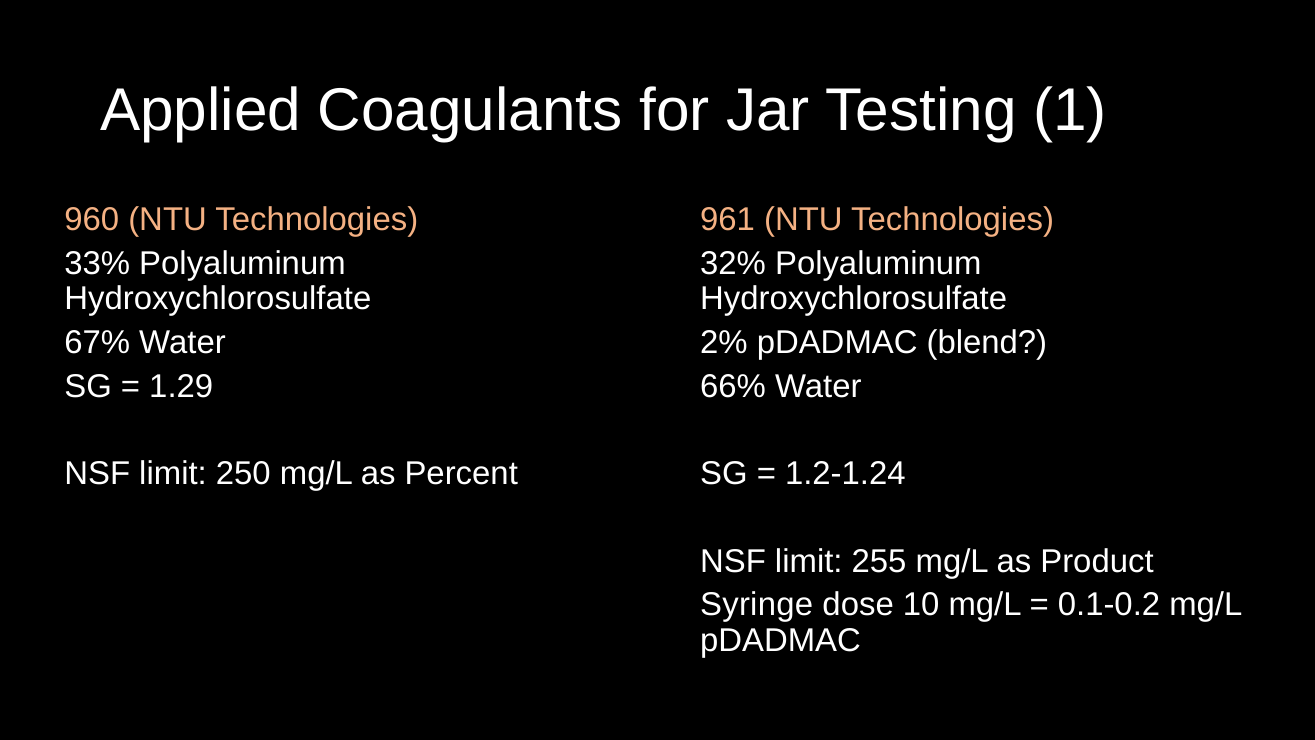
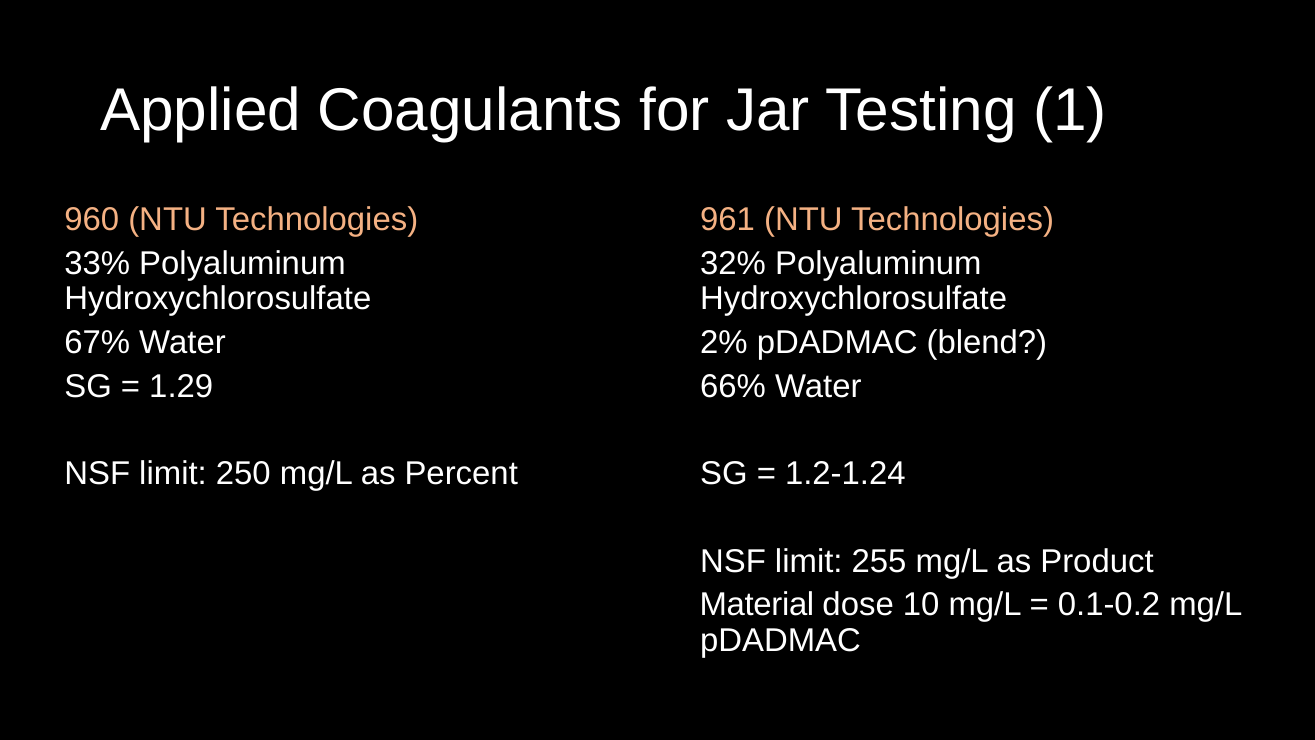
Syringe: Syringe -> Material (757, 605)
